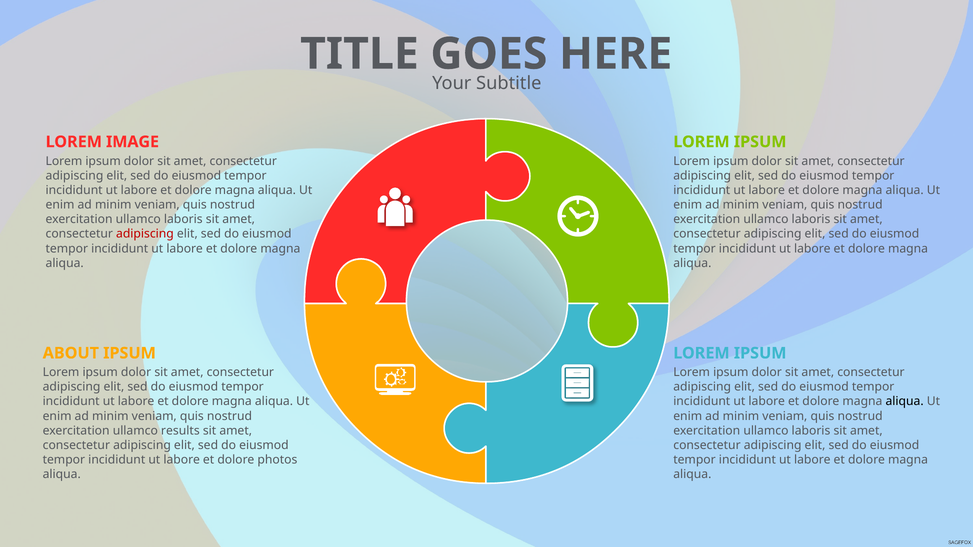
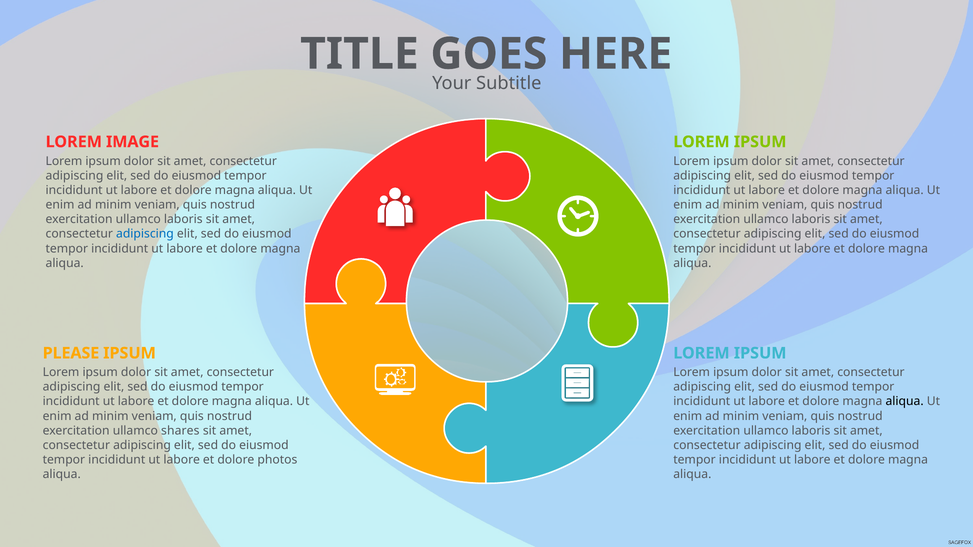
adipiscing colour: red -> blue (145, 234)
ABOUT: ABOUT -> PLEASE (71, 353)
results: results -> shares (180, 431)
